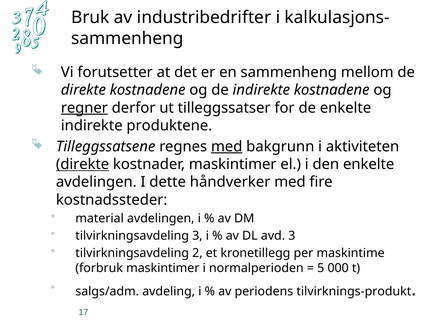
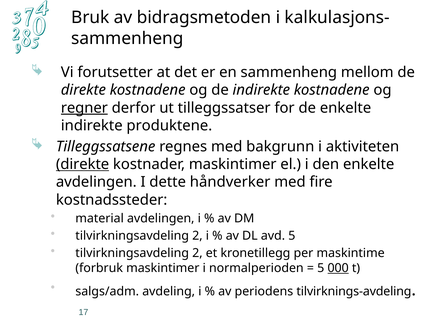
industribedrifter: industribedrifter -> bidragsmetoden (204, 18)
med underline: present -> none (227, 146)
3: 3 -> 2 (197, 236)
avd 3: 3 -> 5 (292, 236)
000 underline: none -> present (338, 268)
tilvirknings-produkt: tilvirknings-produkt -> tilvirknings-avdeling (354, 291)
